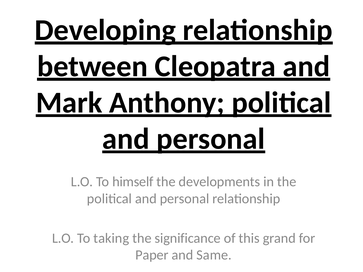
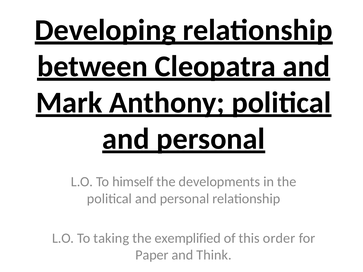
significance: significance -> exemplified (188, 238)
grand: grand -> order (279, 238)
Same: Same -> Think (214, 255)
